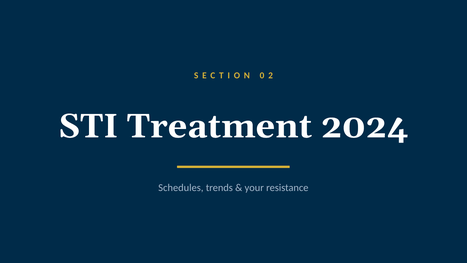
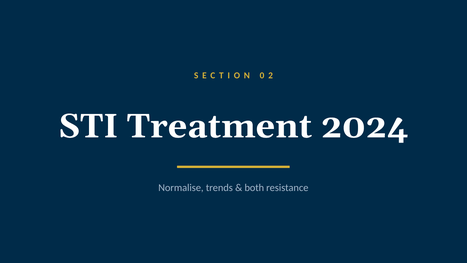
Schedules: Schedules -> Normalise (181, 187)
your: your -> both (254, 187)
